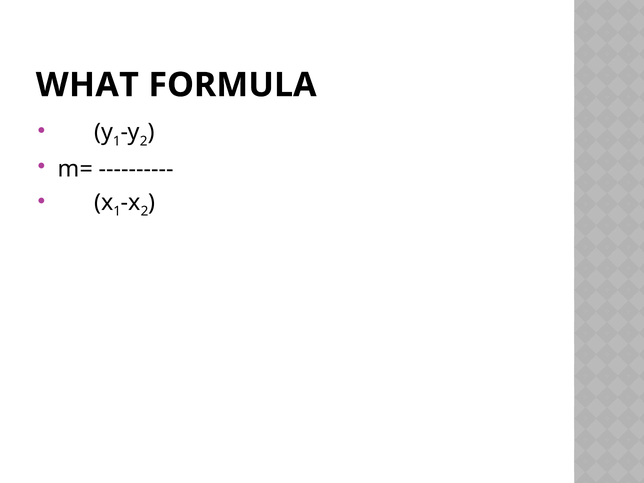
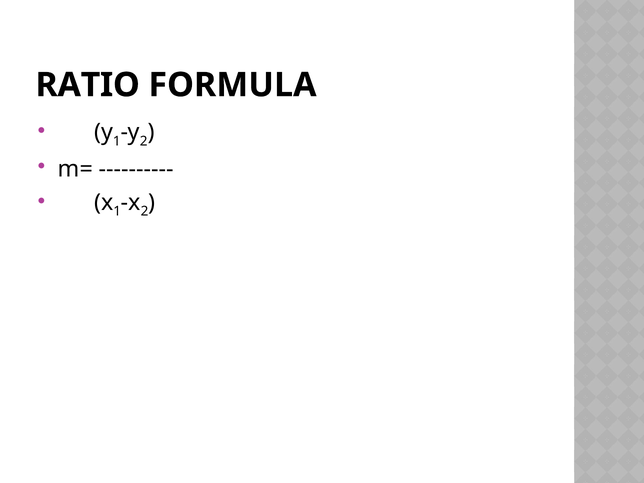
WHAT: WHAT -> RATIO (88, 85)
